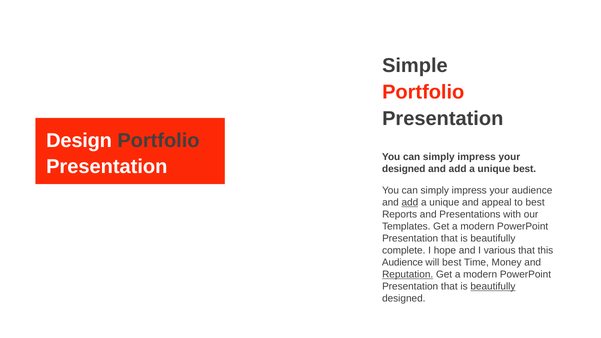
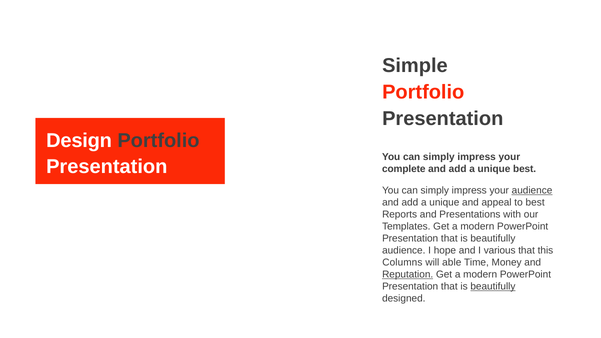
designed: designed -> complete (404, 169)
audience underline: none -> present (532, 190)
add underline: present -> none (410, 202)
complete: complete -> audience (404, 250)
Audience: Audience -> Columns (402, 262)
will best: best -> able (452, 262)
